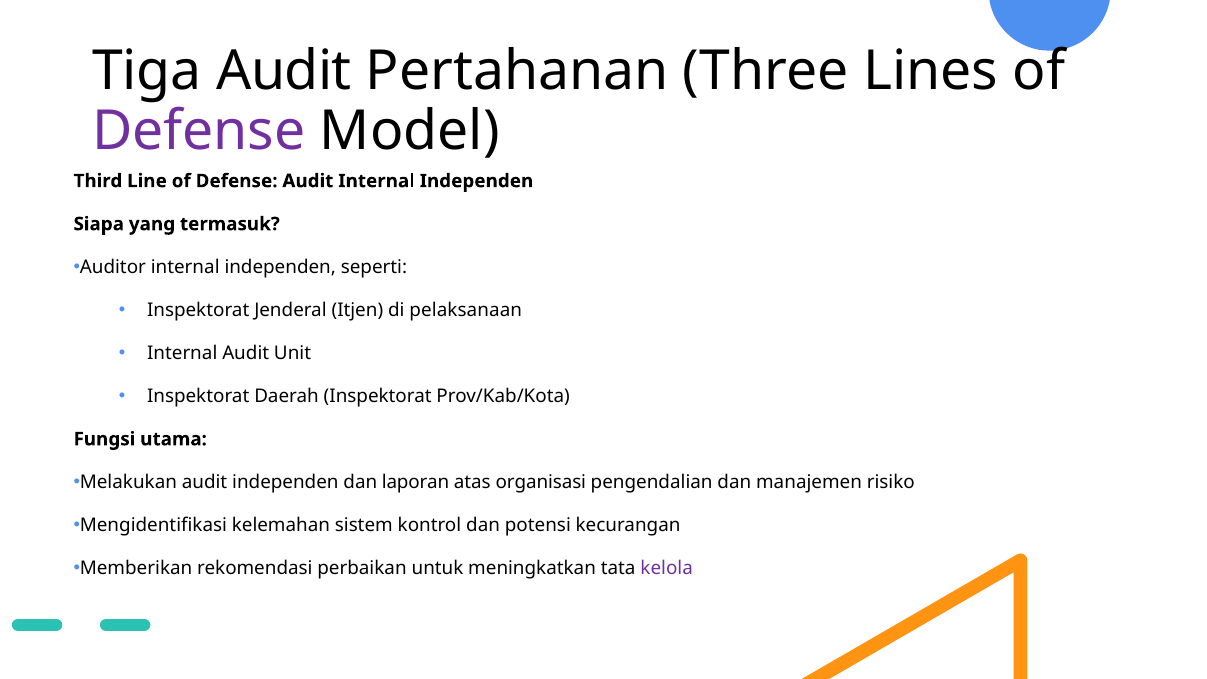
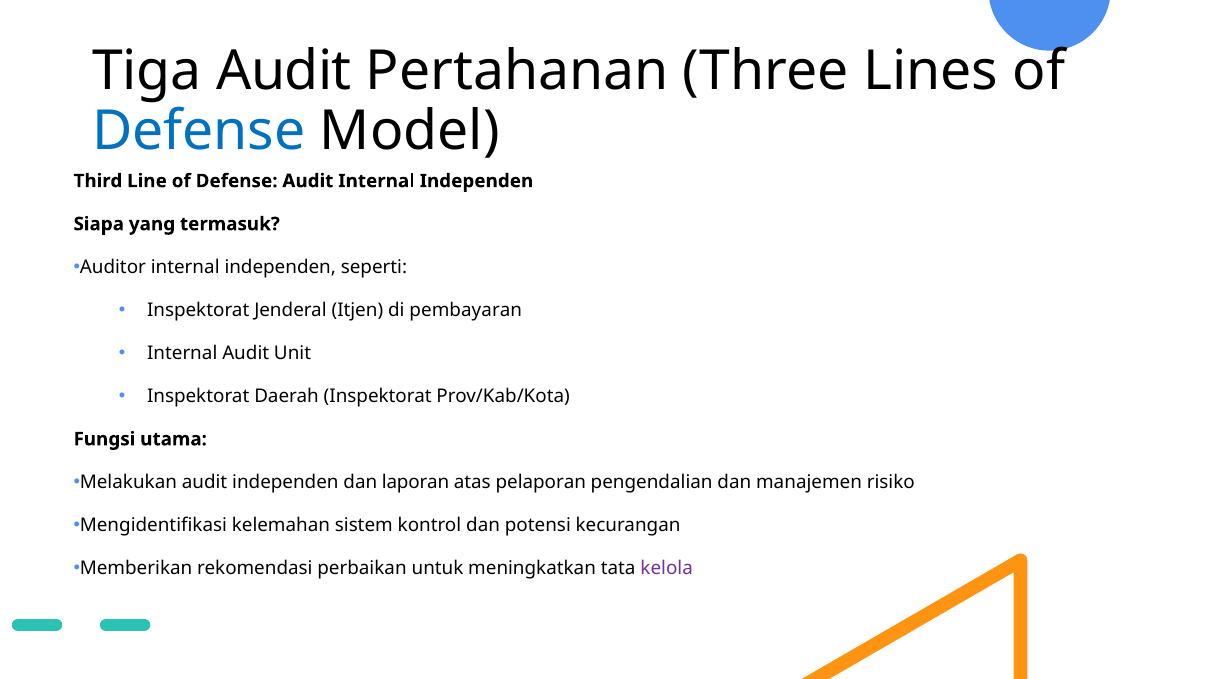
Defense colour: purple -> blue (199, 131)
pelaksanaan: pelaksanaan -> pembayaran (466, 310)
organisasi: organisasi -> pelaporan (541, 482)
